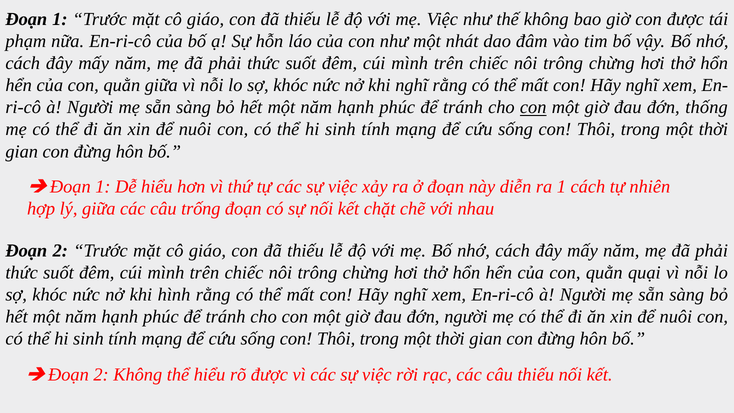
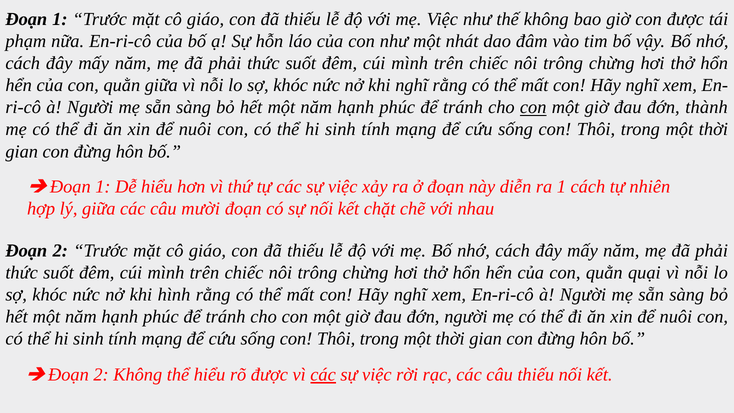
thống: thống -> thành (707, 107)
trống: trống -> mười (201, 209)
các underline: none -> present (323, 375)
